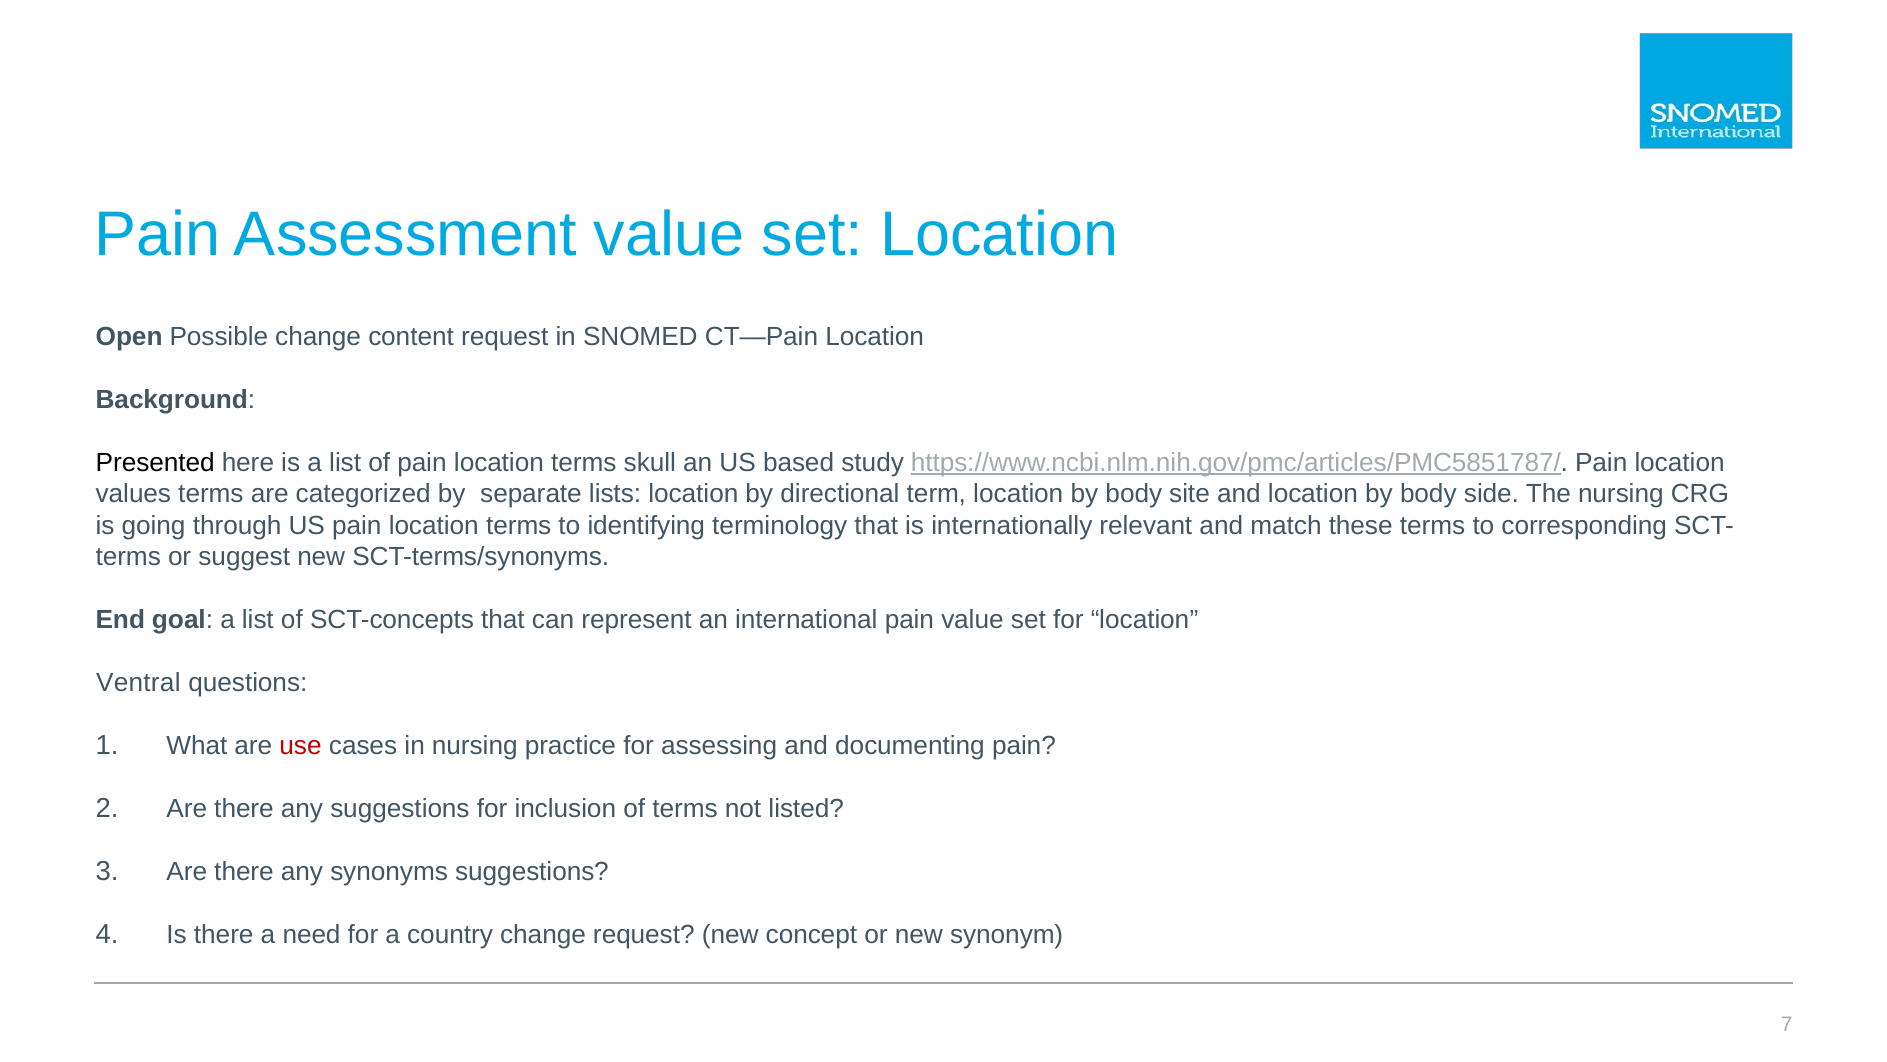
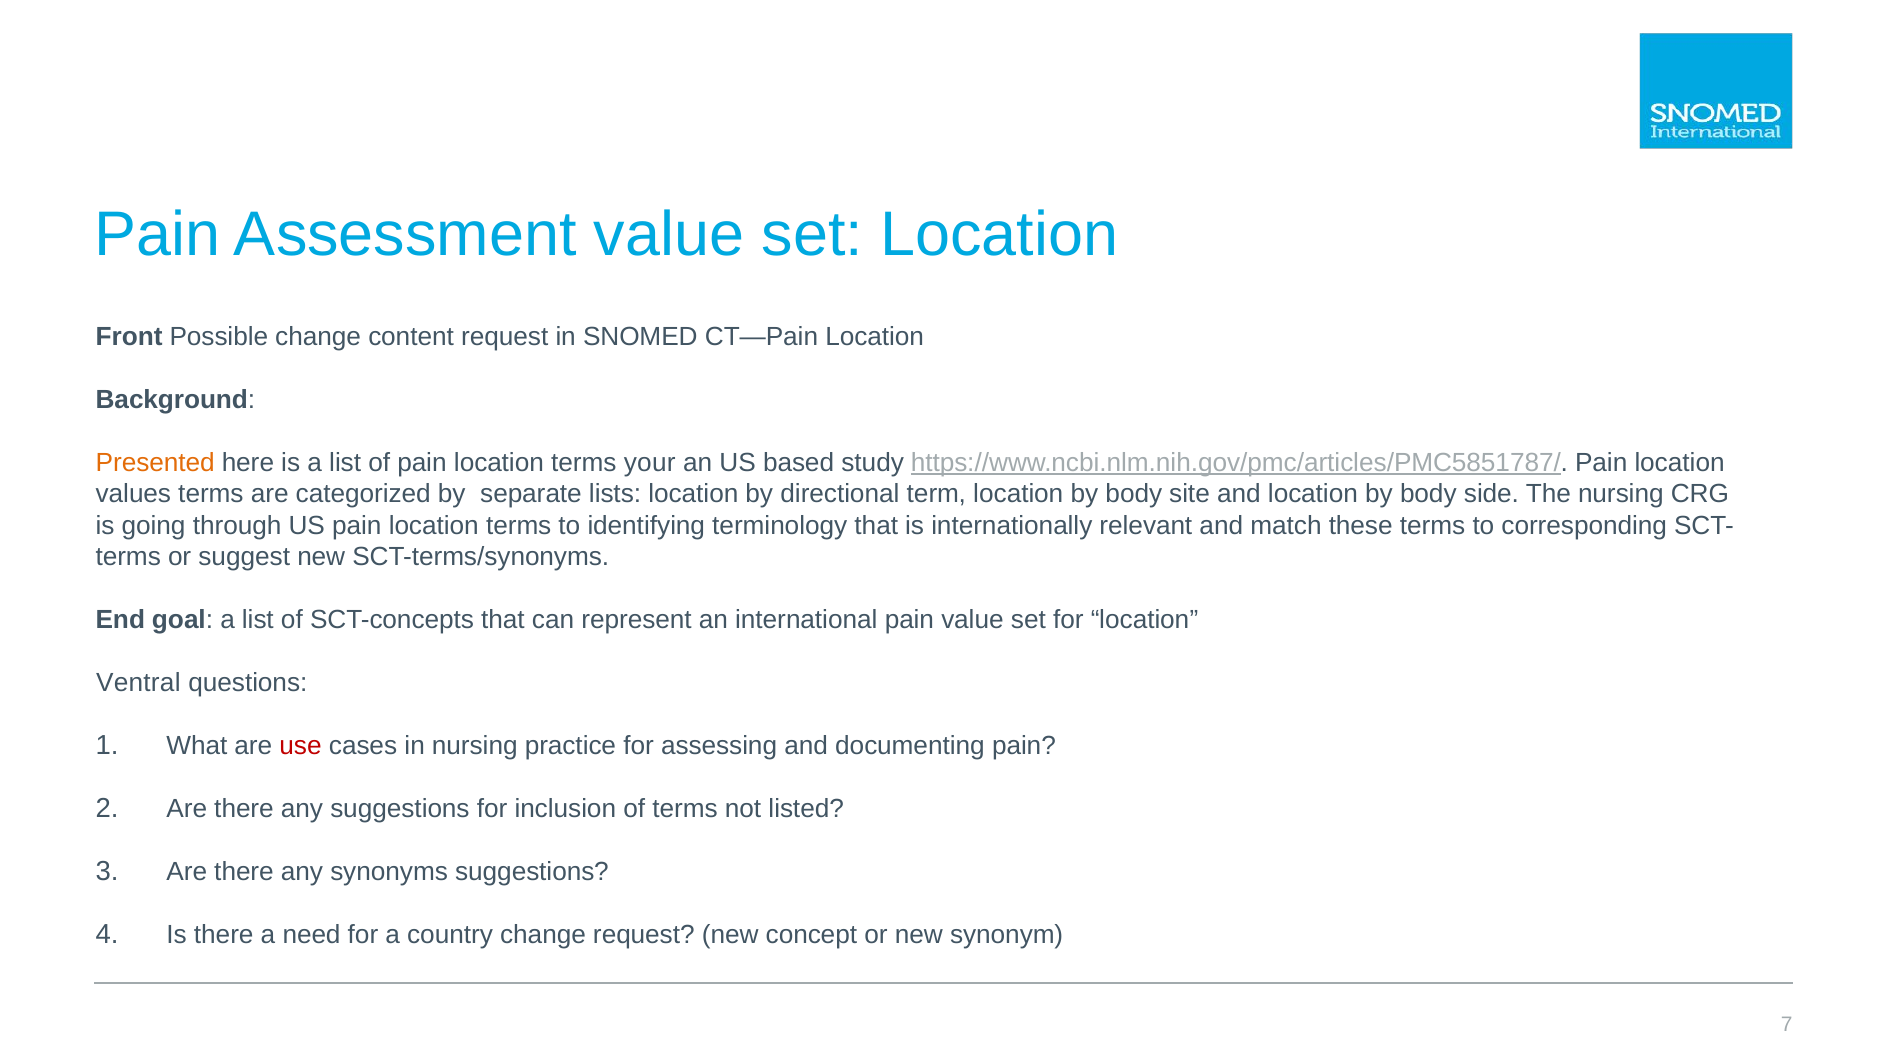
Open: Open -> Front (129, 336)
Presented colour: black -> orange (155, 462)
skull: skull -> your (650, 462)
